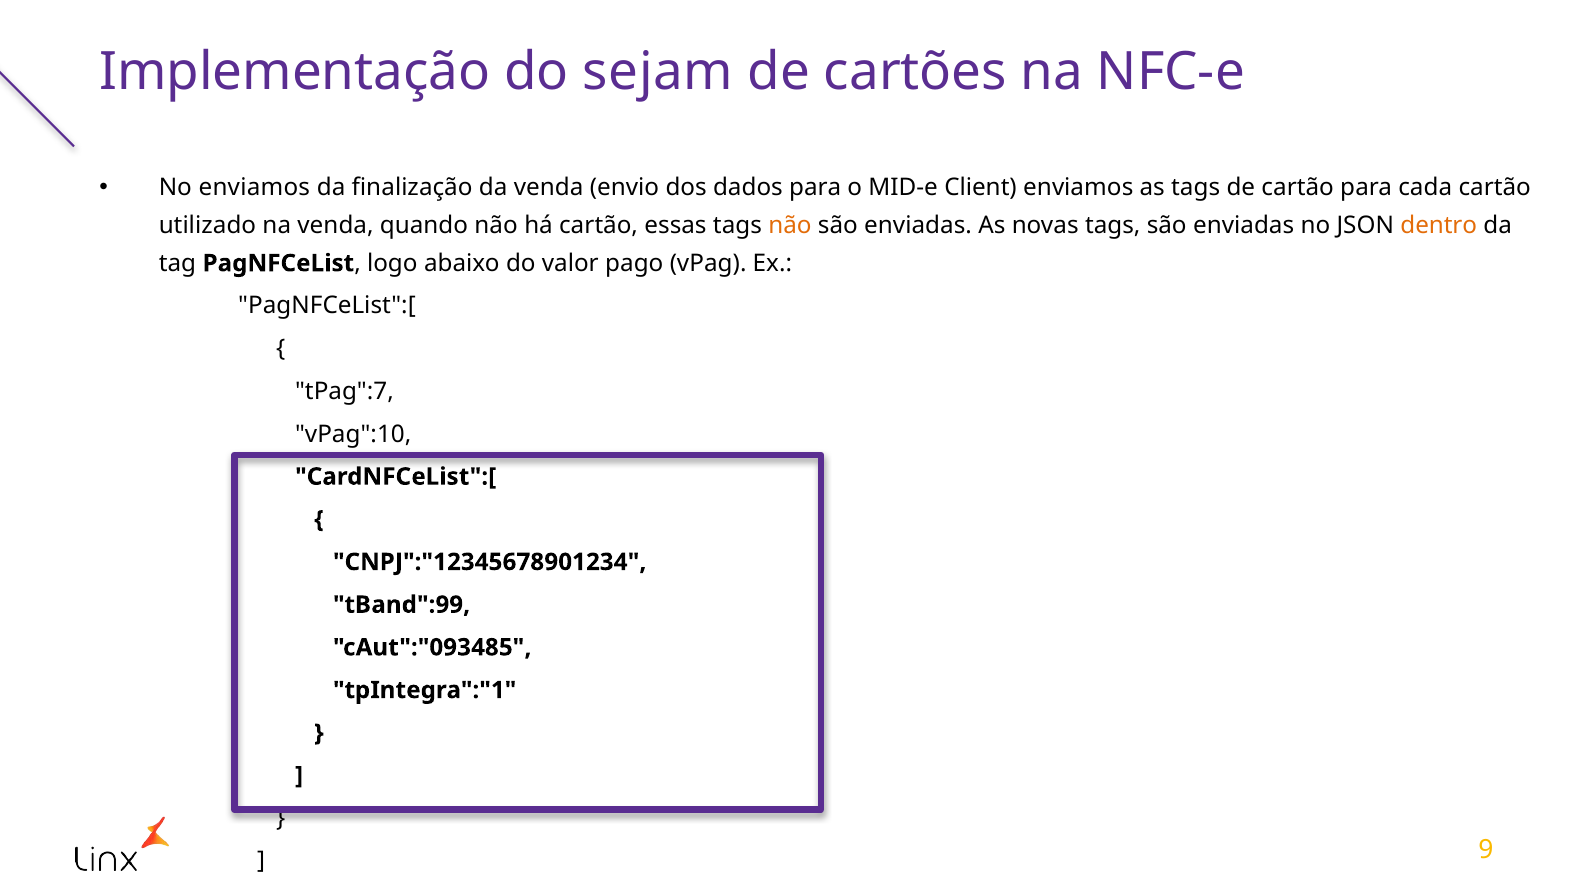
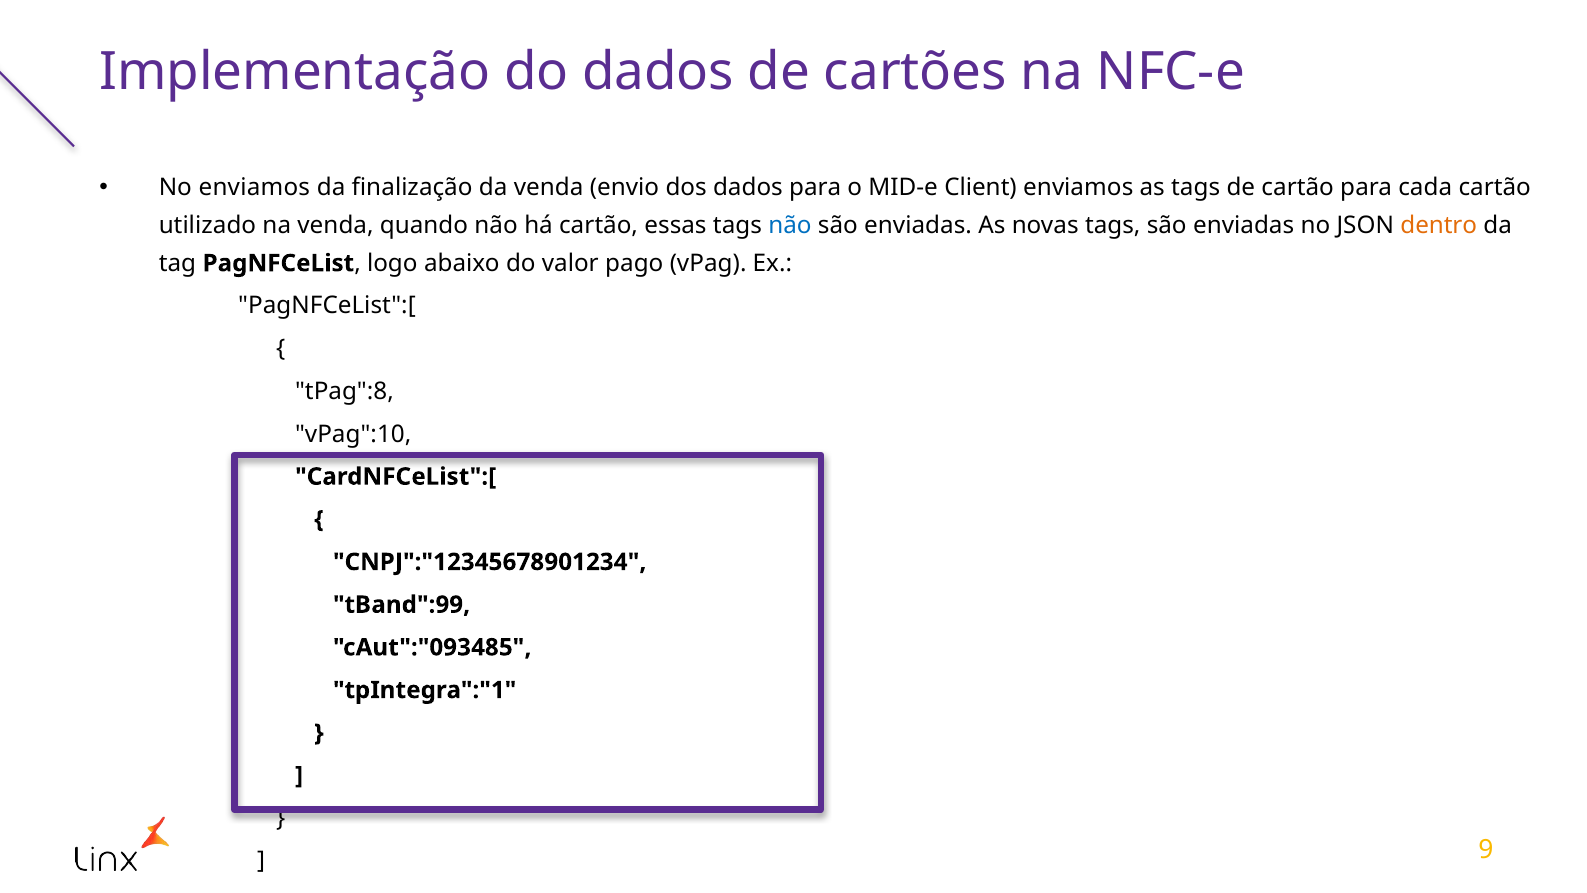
do sejam: sejam -> dados (658, 72)
não colour: orange -> blue (790, 225)
tPag":7: tPag":7 -> tPag":8 (344, 391)
